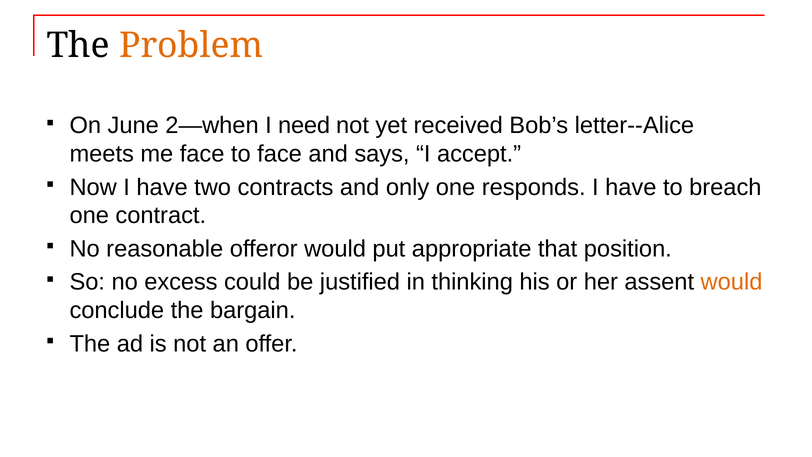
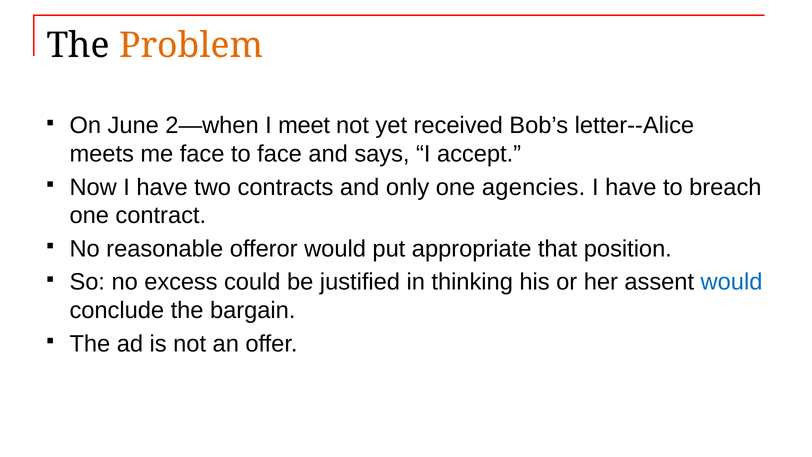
need: need -> meet (304, 125)
responds: responds -> agencies (534, 187)
would colour: orange -> blue (732, 282)
